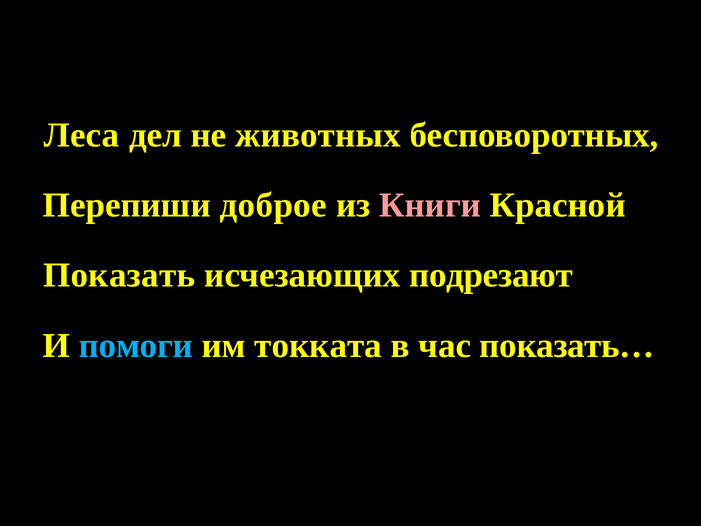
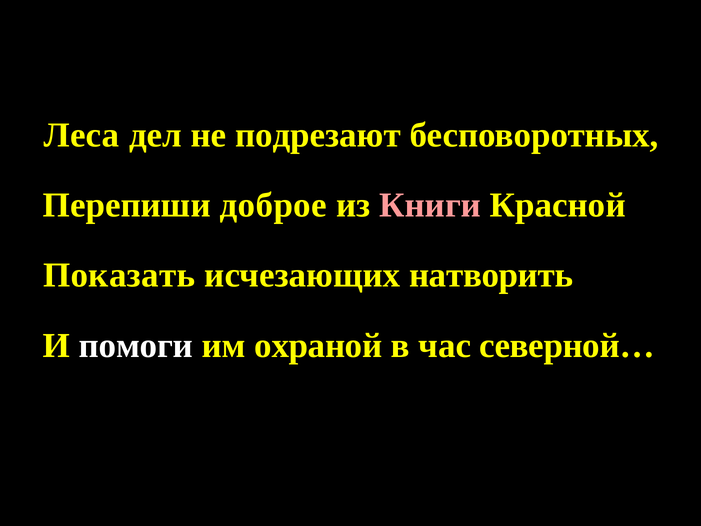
животных: животных -> подрезают (318, 135)
подрезают: подрезают -> натворить (491, 275)
помоги colour: light blue -> white (136, 345)
токката: токката -> охраной (318, 345)
показать…: показать… -> северной… (567, 345)
